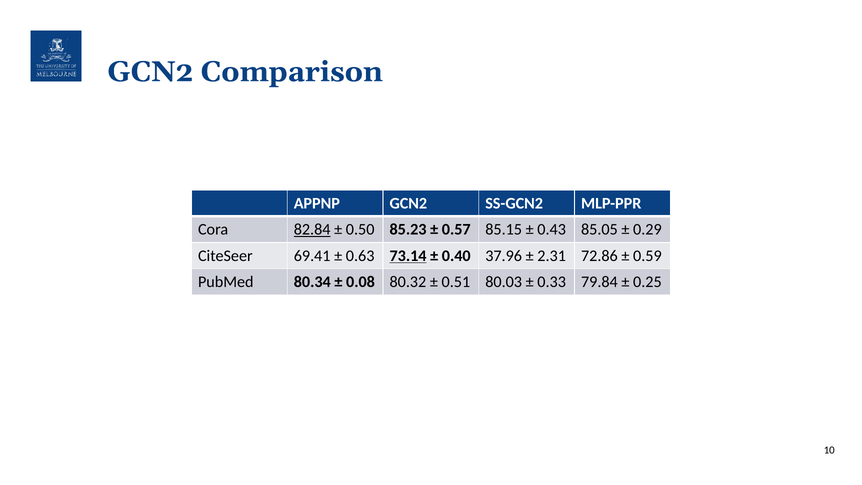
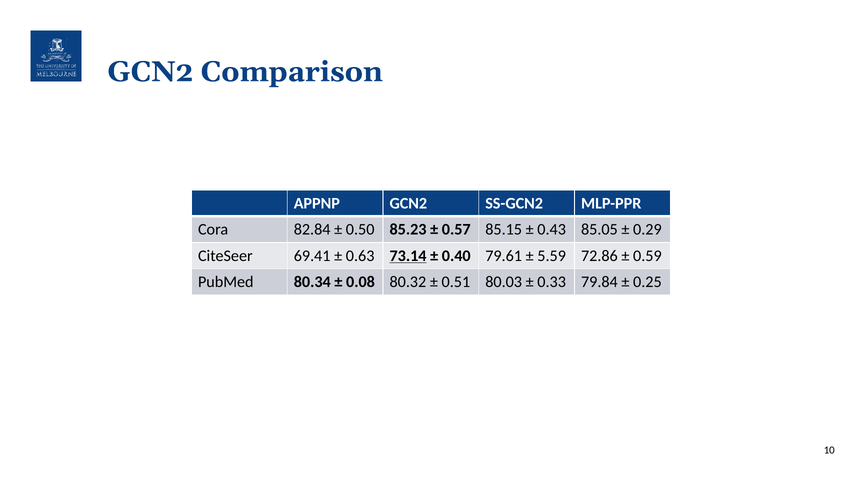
82.84 underline: present -> none (312, 230)
37.96: 37.96 -> 79.61 (504, 256)
2.31: 2.31 -> 5.59 (552, 256)
